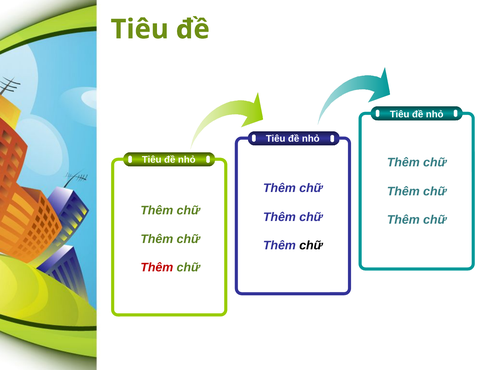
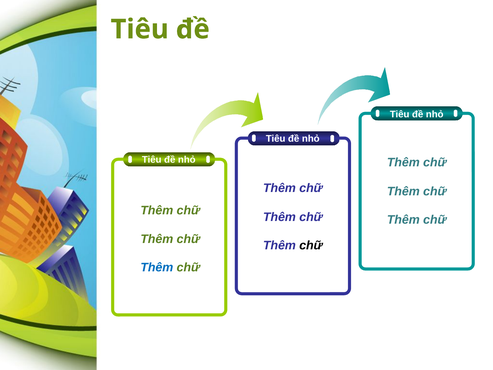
Thêm colour: red -> blue (157, 267)
